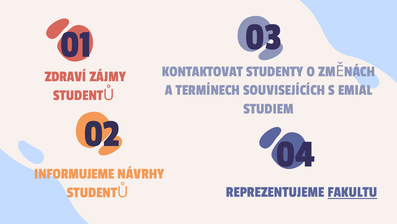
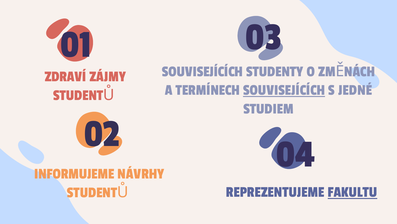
KONTAKTOVAT: KONTAKTOVAT -> SOUVISEJÍCÍCH (202, 71)
SOUVISEJÍCÍCH underline: none -> present (284, 90)
EMIAL: EMIAL -> JEDNÉ (355, 90)
